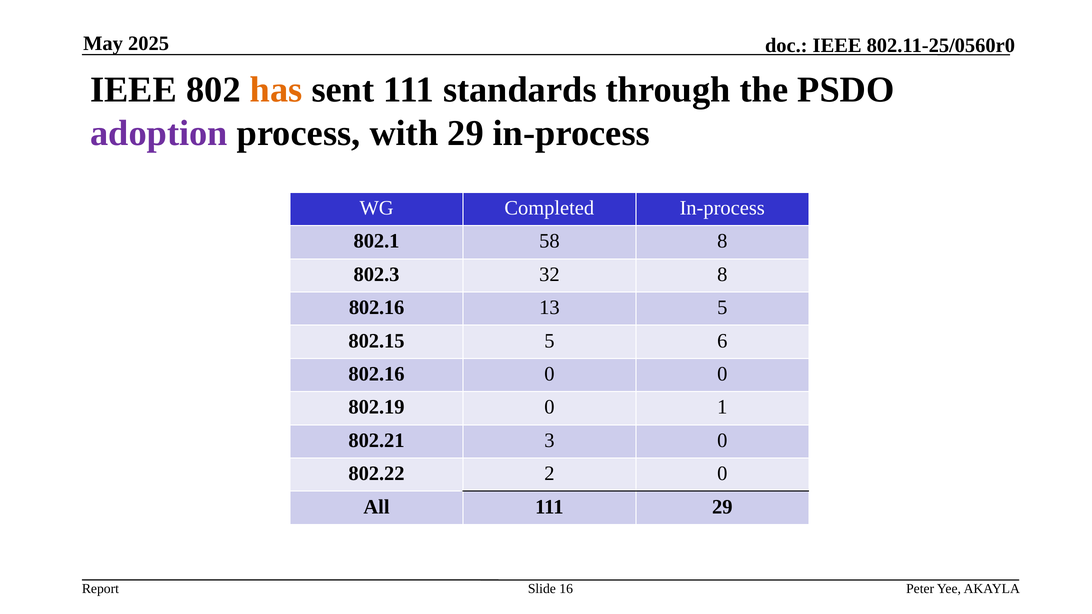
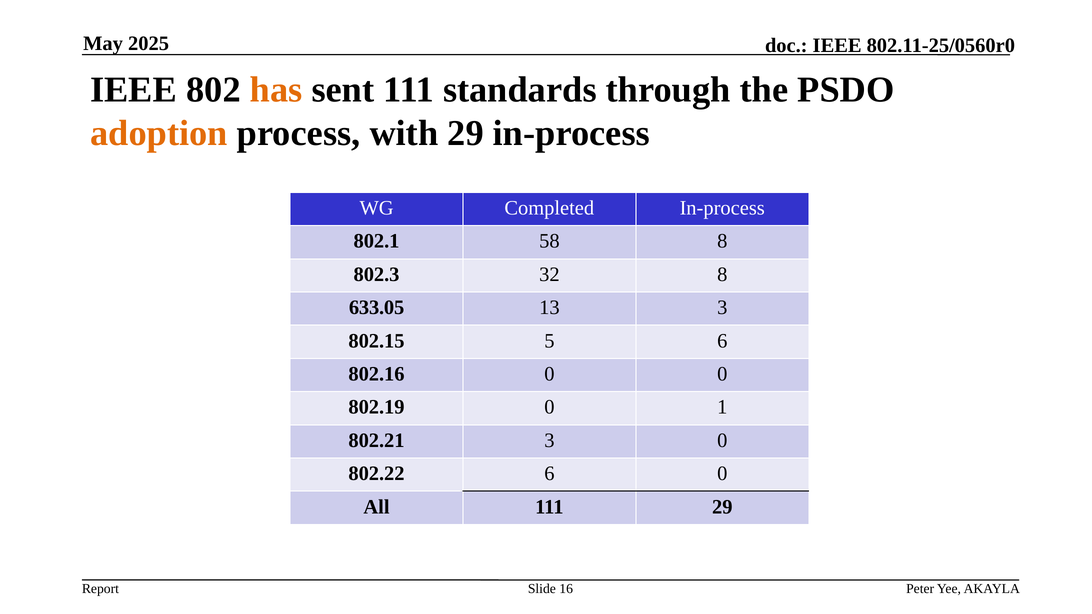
adoption colour: purple -> orange (159, 134)
802.16: 802.16 -> 633.05 (377, 308)
13 5: 5 -> 3 (722, 308)
802.22 2: 2 -> 6 (549, 474)
